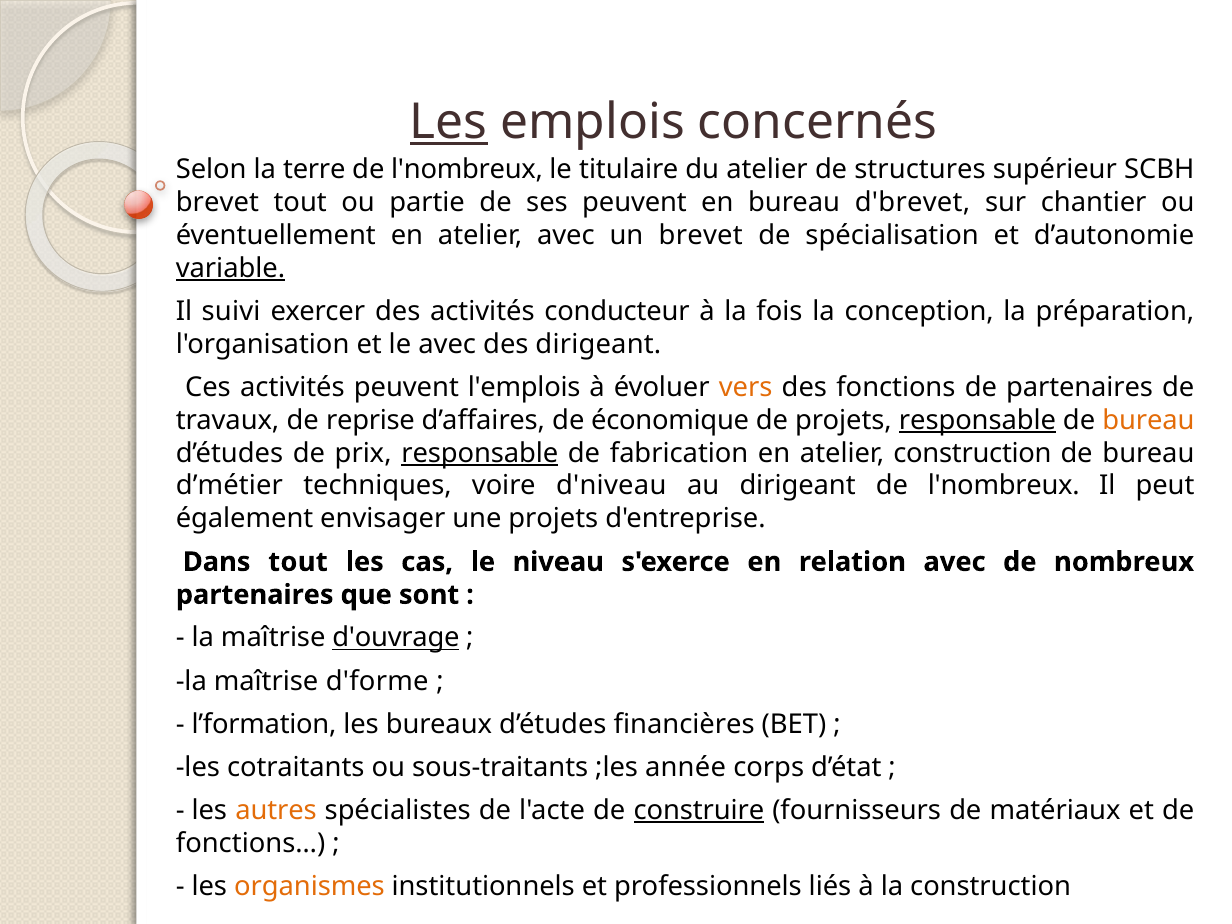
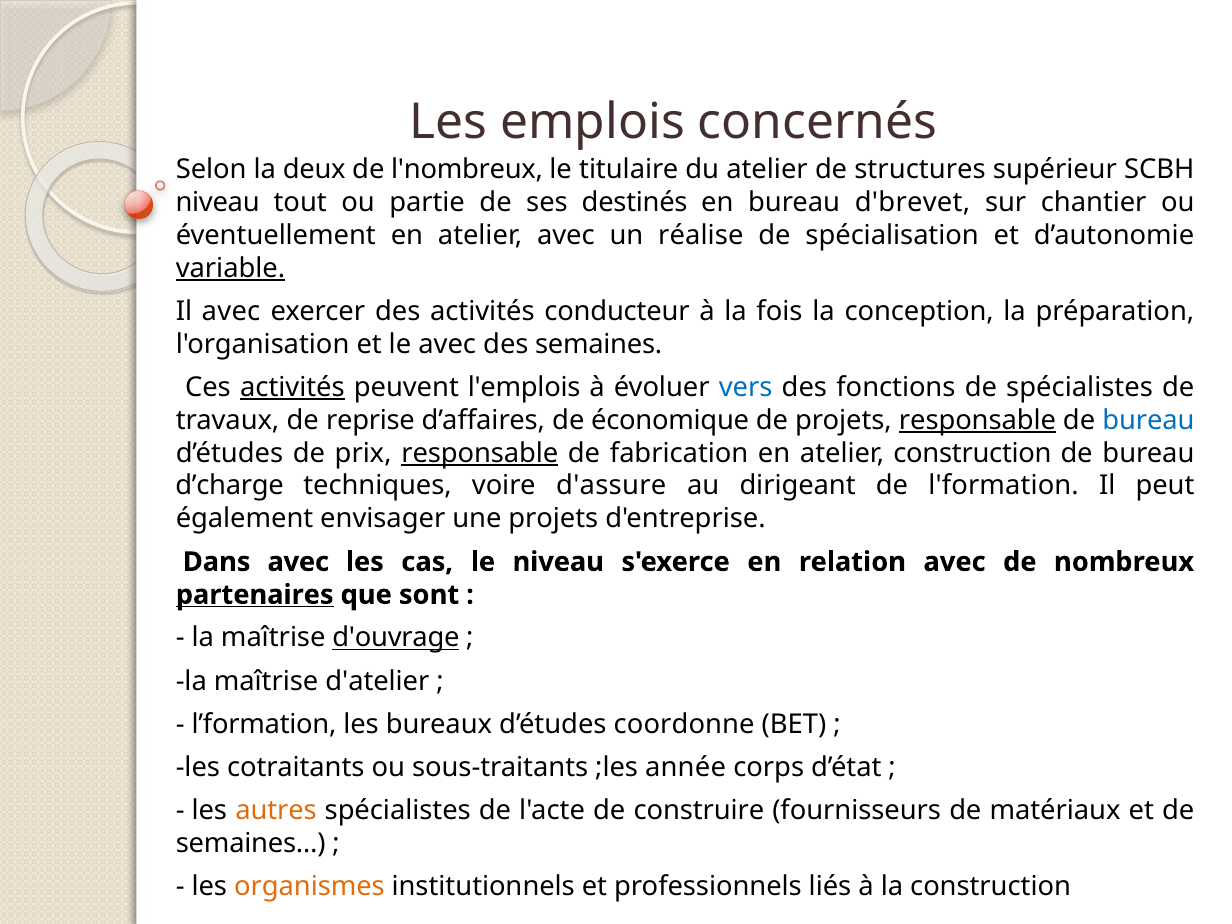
Les underline: present -> none (449, 122)
terre: terre -> deux (314, 170)
brevet: brevet -> niveau (218, 203)
ses peuvent: peuvent -> destinés (635, 203)
un brevet: brevet -> réalise (701, 236)
Il suivi: suivi -> avec (231, 311)
des dirigeant: dirigeant -> semaines (599, 344)
activités underline: none -> present (292, 387)
vers colour: orange -> blue (746, 387)
de partenaires: partenaires -> spécialistes (1080, 387)
bureau colour: orange -> blue (1149, 420)
d’métier: d’métier -> d’charge (230, 486)
d'niveau: d'niveau -> d'assure (611, 486)
dirigeant de l'nombreux: l'nombreux -> l'formation (1004, 486)
Dans tout: tout -> avec (298, 562)
partenaires underline: none -> present (255, 595)
d'forme: d'forme -> d'atelier (377, 681)
financières: financières -> coordonne (684, 724)
construire underline: present -> none (699, 810)
fonctions…: fonctions… -> semaines… (251, 843)
